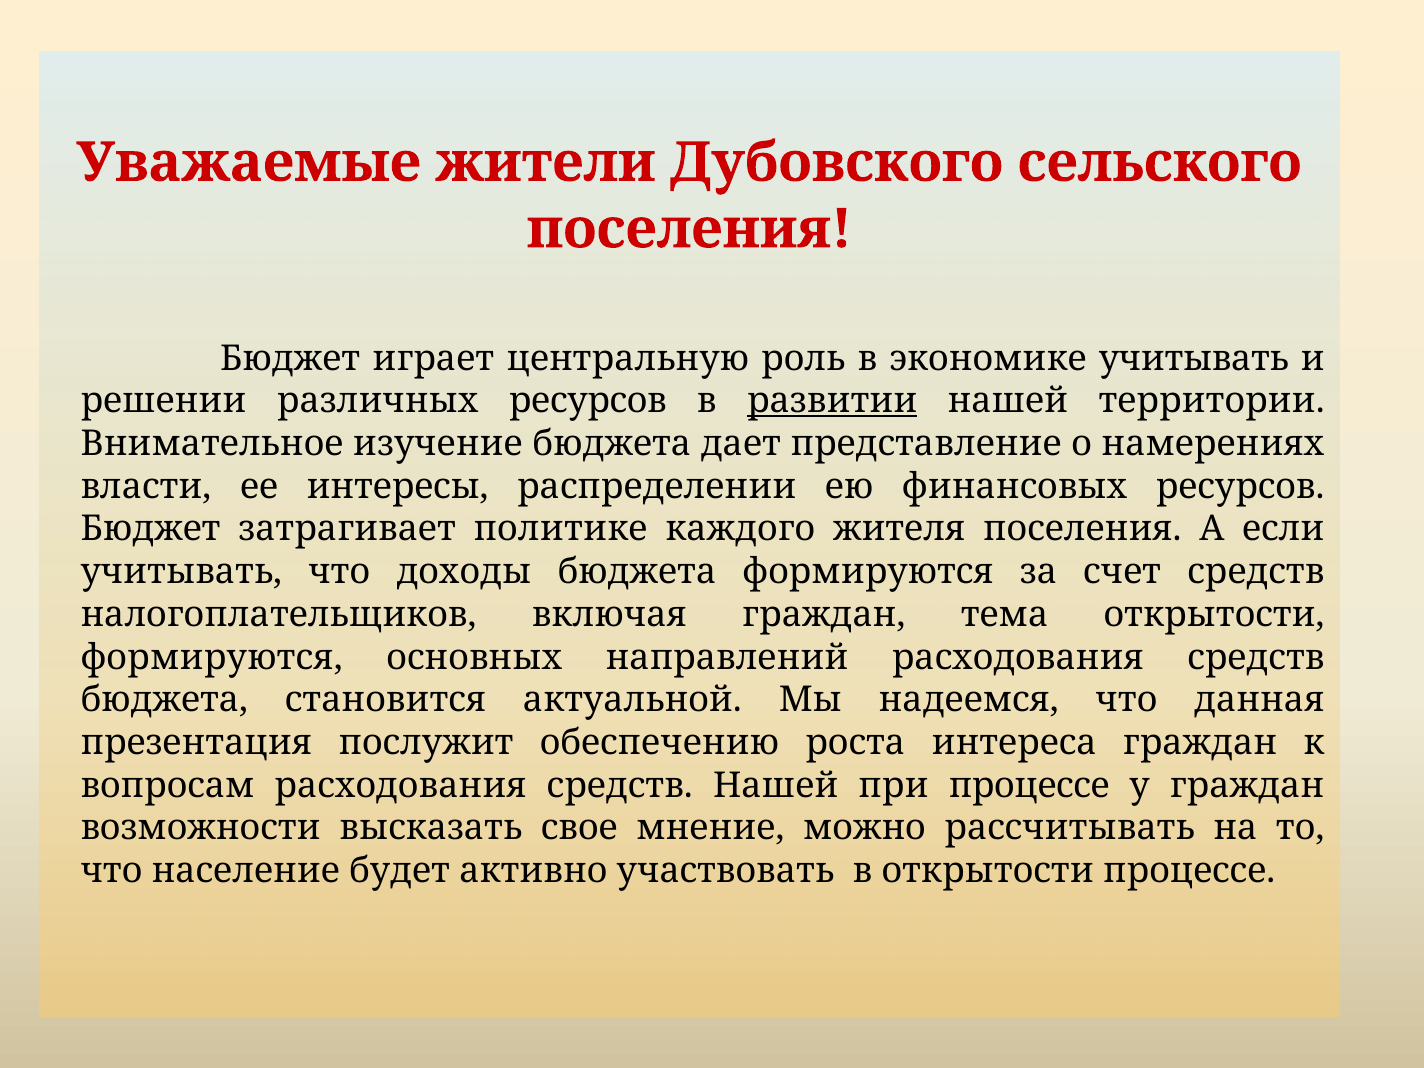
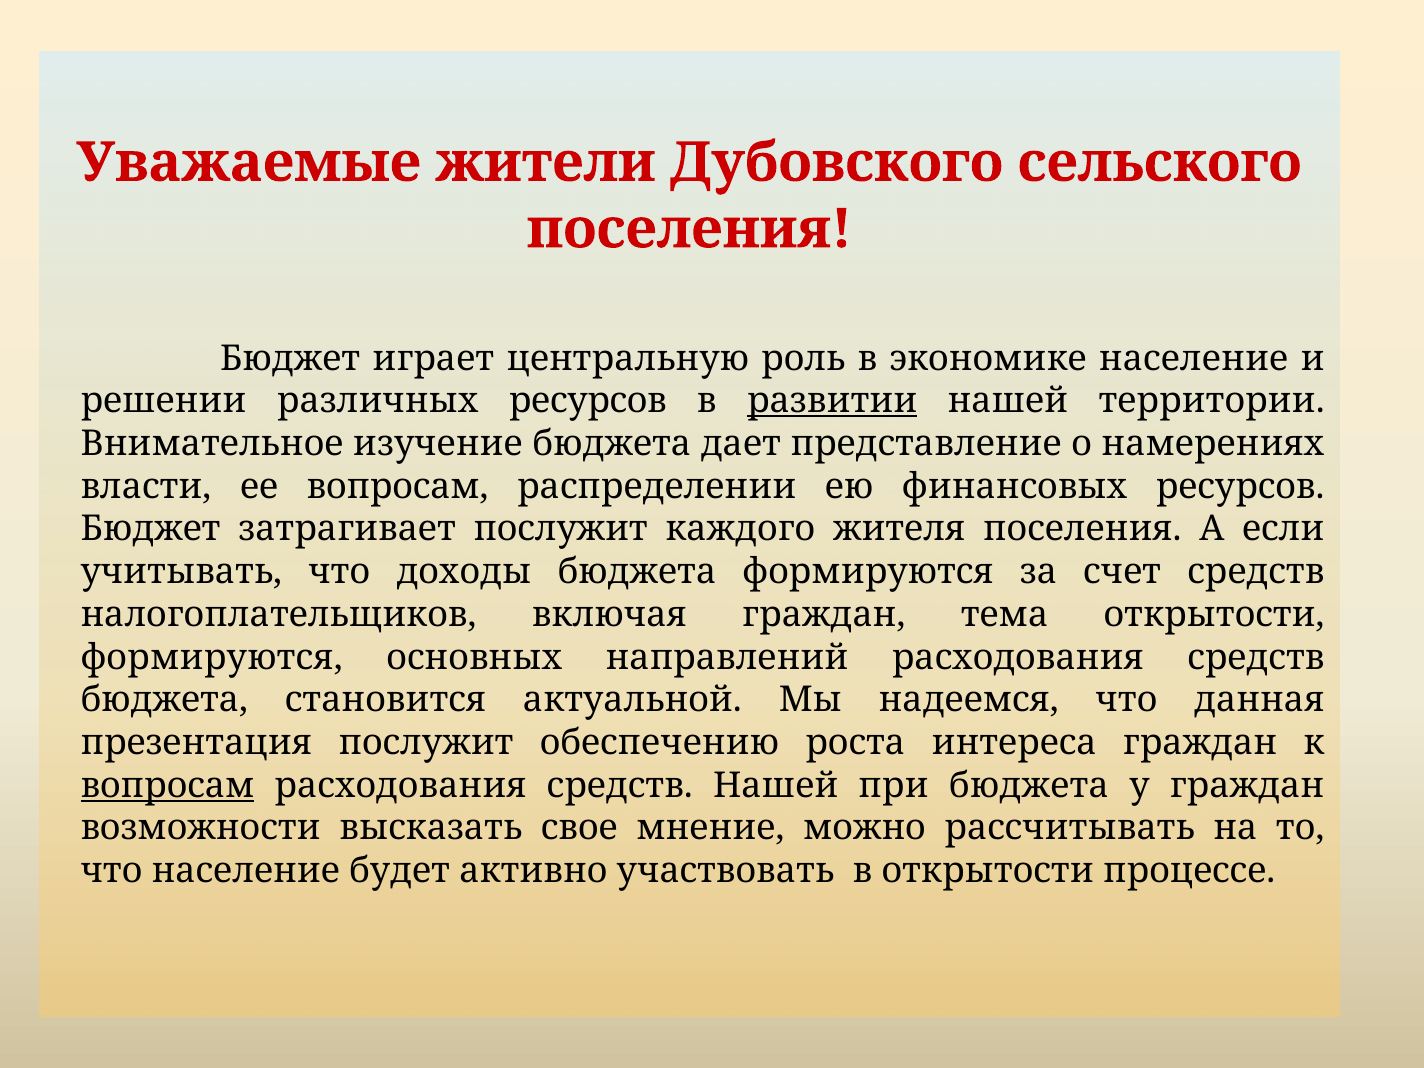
экономике учитывать: учитывать -> население (1194, 358)
ее интересы: интересы -> вопросам (398, 486)
затрагивает политике: политике -> послужит (561, 529)
вопросам underline: none -> present (167, 786)
при процессе: процессе -> бюджета (1029, 786)
